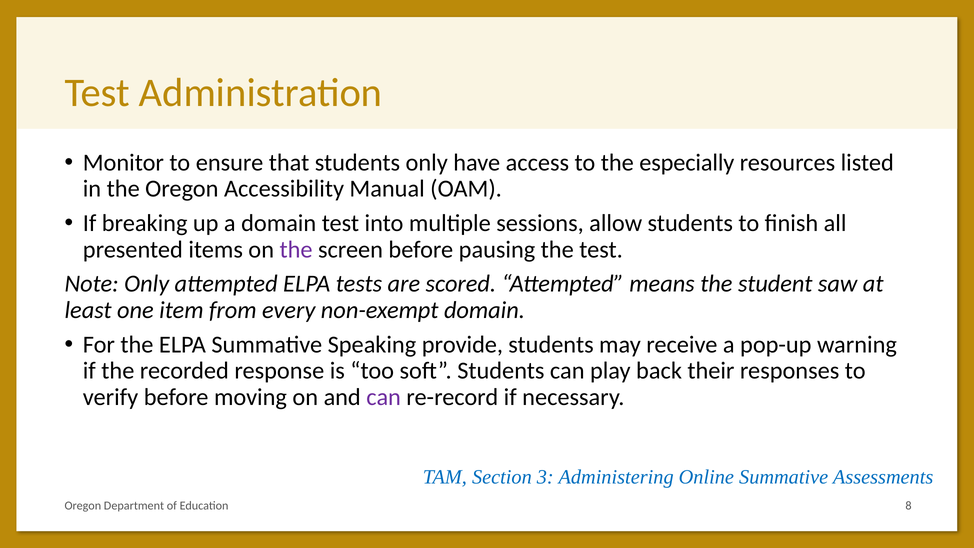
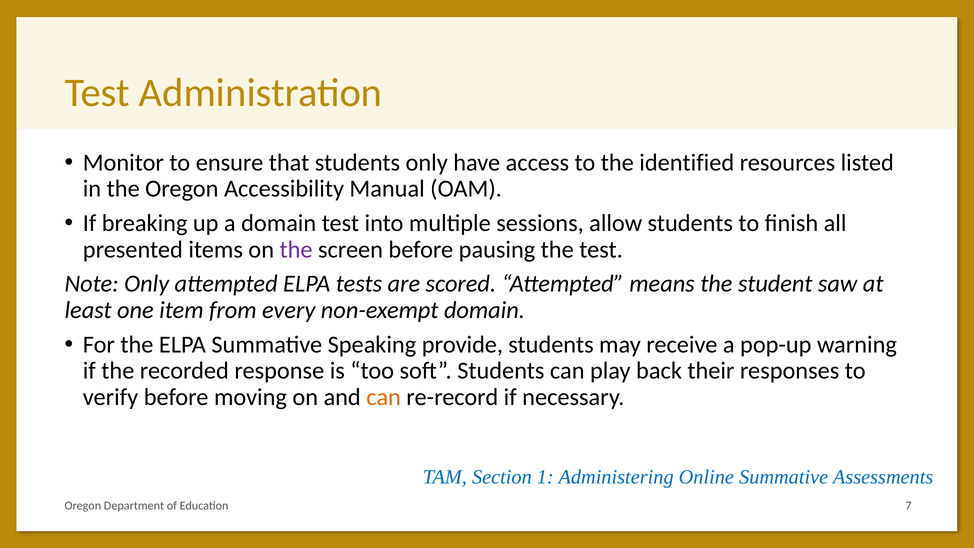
especially: especially -> identified (687, 163)
can colour: purple -> orange (384, 397)
3: 3 -> 1 (545, 477)
8: 8 -> 7 (909, 506)
